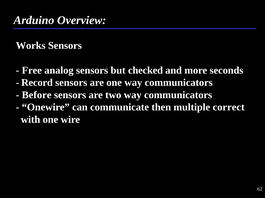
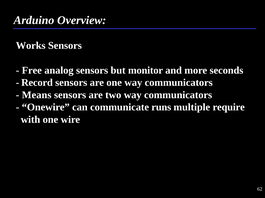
checked: checked -> monitor (146, 70)
Before: Before -> Means (37, 95)
then: then -> runs (161, 108)
correct: correct -> require (229, 108)
